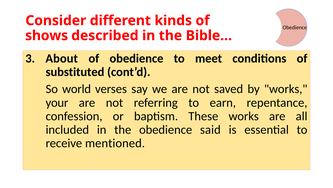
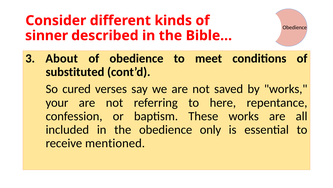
shows: shows -> sinner (47, 35)
world: world -> cured (77, 89)
earn: earn -> here (223, 102)
said: said -> only (210, 129)
